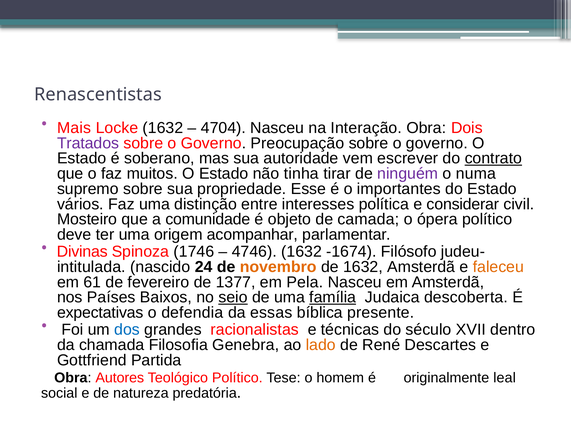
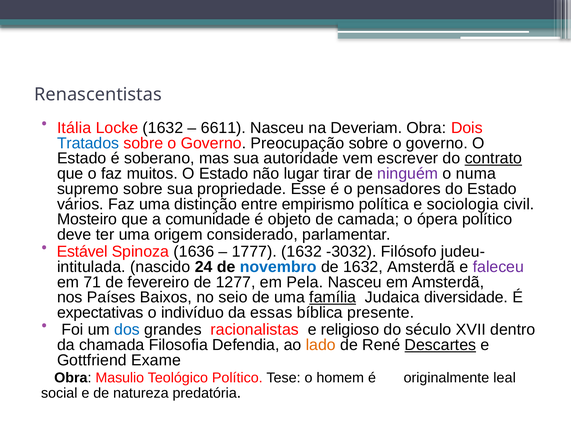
Mais: Mais -> Itália (74, 128)
4704: 4704 -> 6611 (223, 128)
Interação: Interação -> Deveriam (366, 128)
Tratados colour: purple -> blue (88, 143)
tinha: tinha -> lugar (301, 174)
importantes: importantes -> pensadores (399, 189)
interesses: interesses -> empirismo (318, 204)
considerar: considerar -> sociologia (463, 204)
acompanhar: acompanhar -> considerado (252, 235)
Divinas: Divinas -> Estável (82, 252)
1746: 1746 -> 1636 (194, 252)
4746: 4746 -> 1777 (254, 252)
-1674: -1674 -> -3032 (351, 252)
novembro colour: orange -> blue (278, 267)
faleceu colour: orange -> purple (498, 267)
61: 61 -> 71 (92, 282)
1377: 1377 -> 1277 (236, 282)
seio underline: present -> none (233, 298)
descoberta: descoberta -> diversidade (466, 298)
defendia: defendia -> indivíduo (192, 313)
técnicas: técnicas -> religioso (350, 330)
Genebra: Genebra -> Defendia (246, 345)
Descartes underline: none -> present (440, 345)
Partida: Partida -> Exame (156, 360)
Autores: Autores -> Masulio (120, 378)
